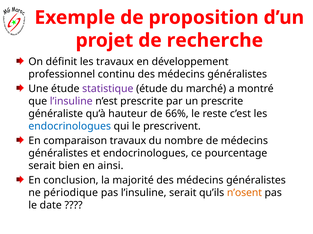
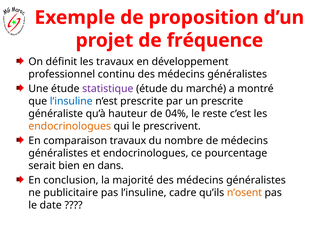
recherche: recherche -> fréquence (215, 41)
l’insuline colour: purple -> blue (71, 102)
66%: 66% -> 04% (177, 114)
endocrinologues colour: blue -> orange (70, 127)
ainsi: ainsi -> dans (111, 166)
périodique: périodique -> publicitaire (71, 193)
l’insuline serait: serait -> cadre (183, 193)
